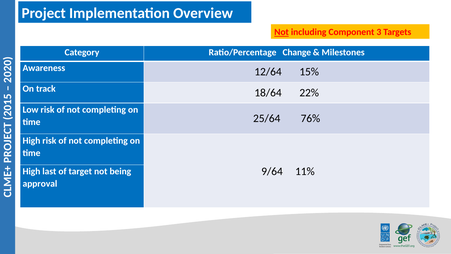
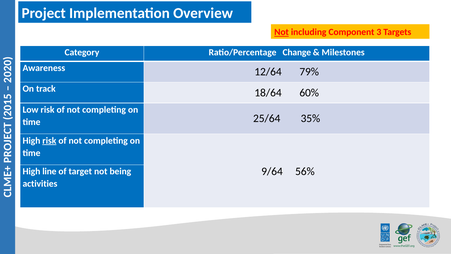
15%: 15% -> 79% (309, 72)
22%: 22% -> 60% (309, 93)
76%: 76% -> 35% (310, 118)
risk underline: none -> present (49, 140)
11%: 11% -> 56% (305, 171)
last: last -> line (49, 171)
approval: approval -> activities (40, 184)
